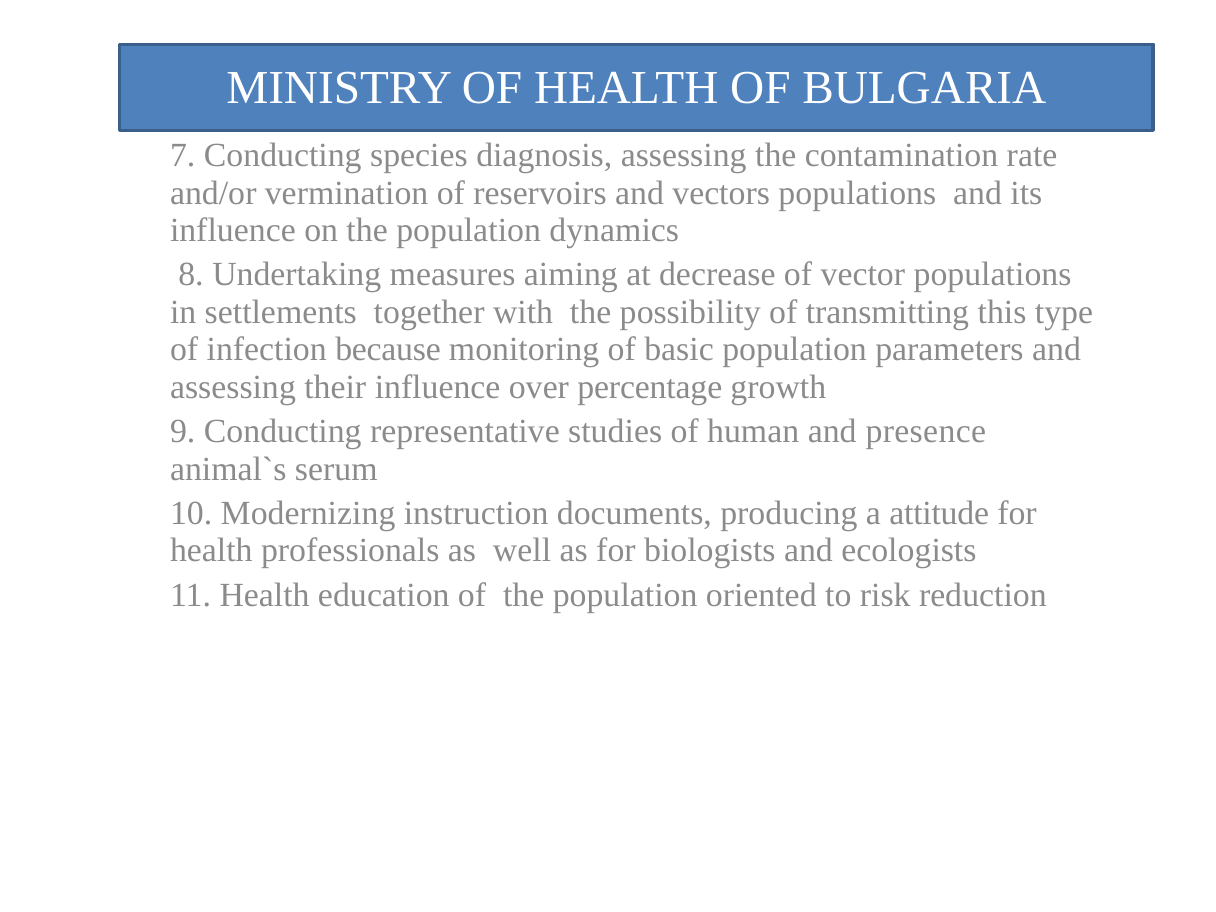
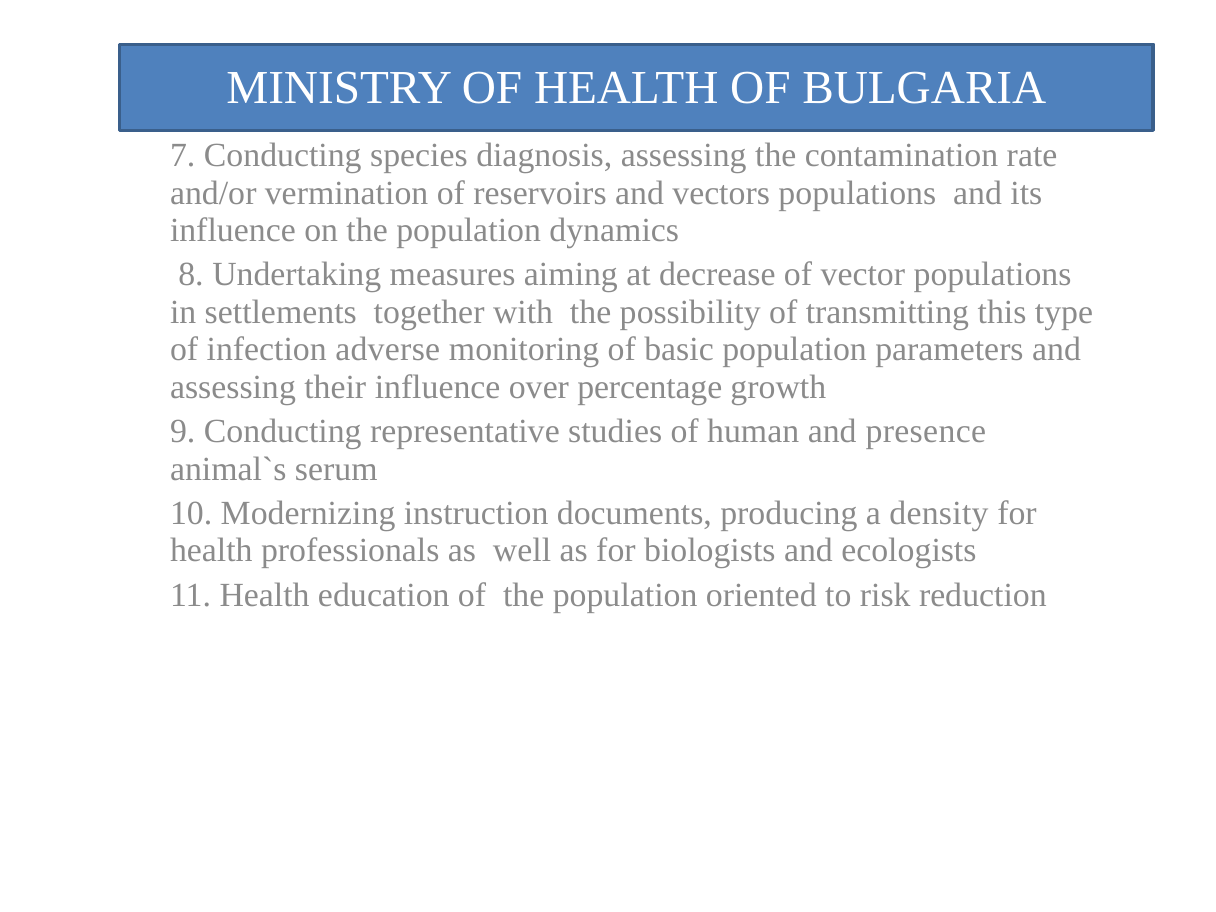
because: because -> adverse (388, 350)
attitude: attitude -> density (939, 513)
